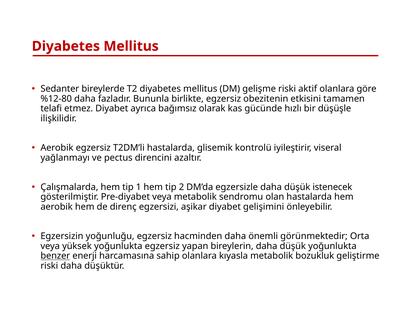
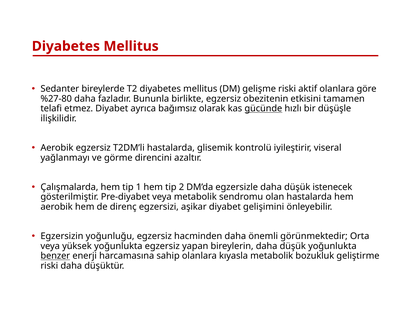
%12-80: %12-80 -> %27-80 (56, 99)
gücünde underline: none -> present (263, 109)
pectus: pectus -> görme (118, 158)
